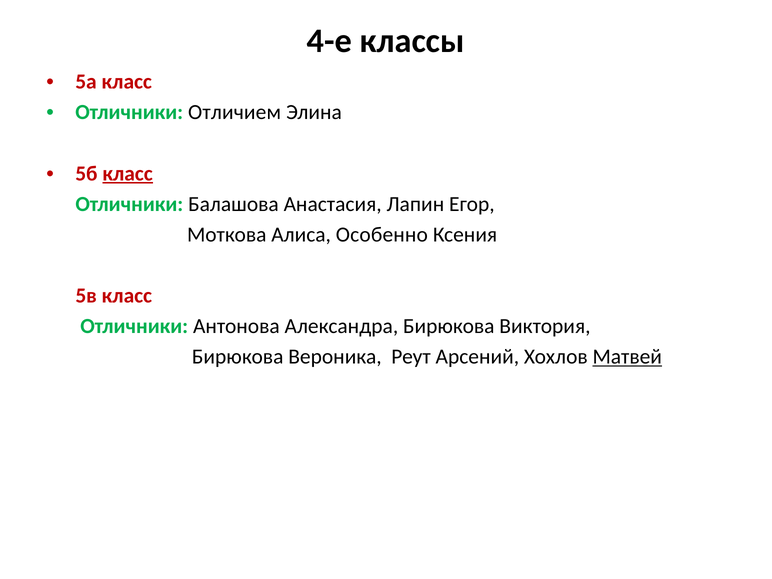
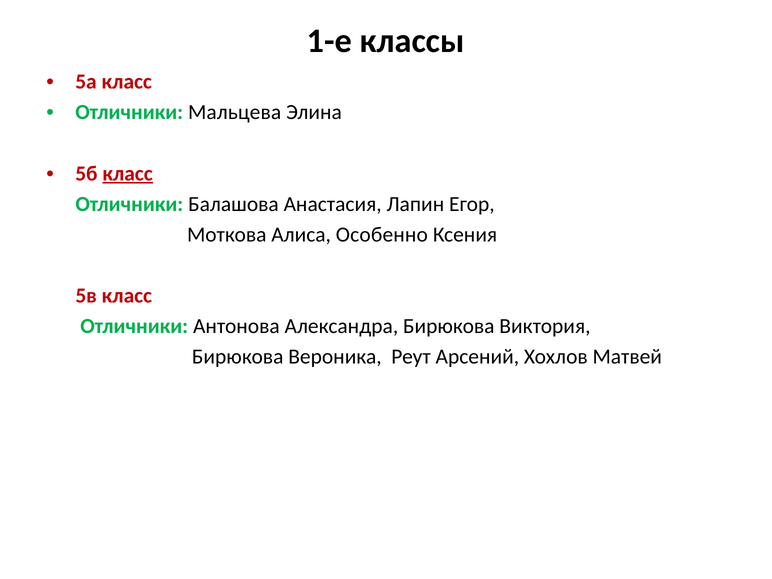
4-е: 4-е -> 1-е (330, 41)
Отличием: Отличием -> Мальцева (235, 112)
Матвей underline: present -> none (627, 357)
